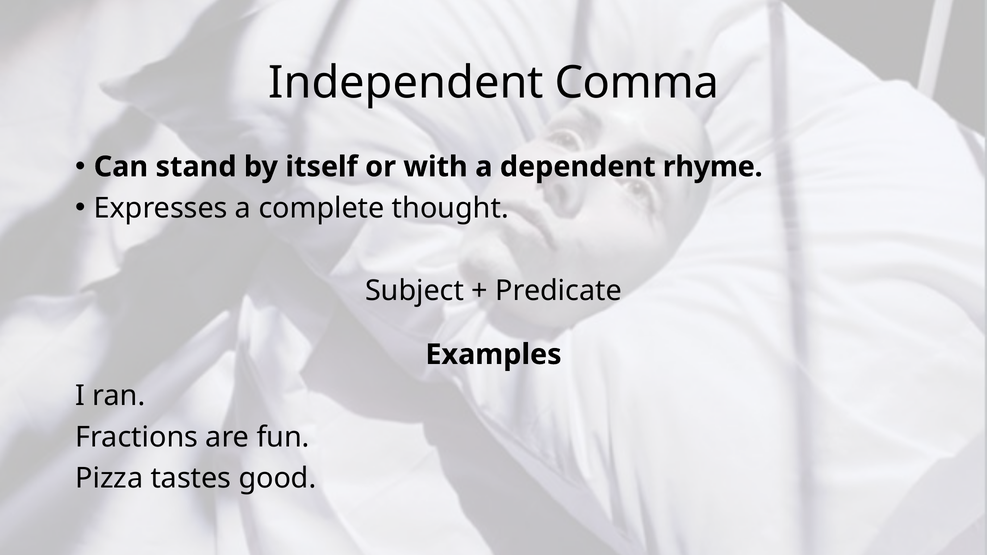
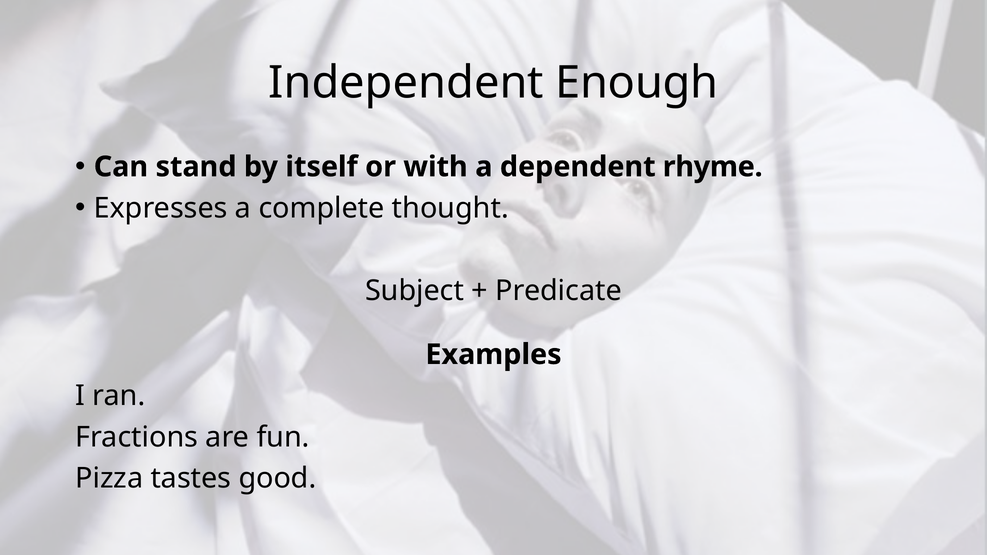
Comma: Comma -> Enough (637, 83)
